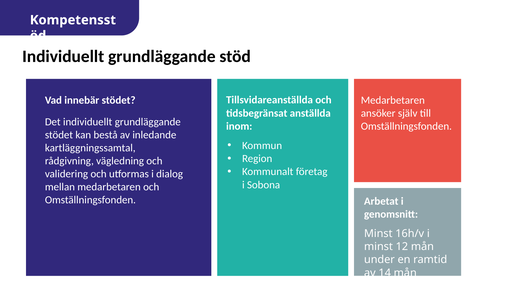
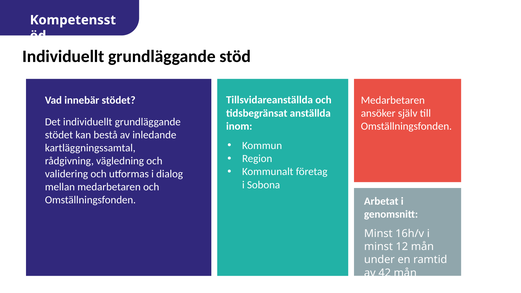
14: 14 -> 42 (385, 273)
